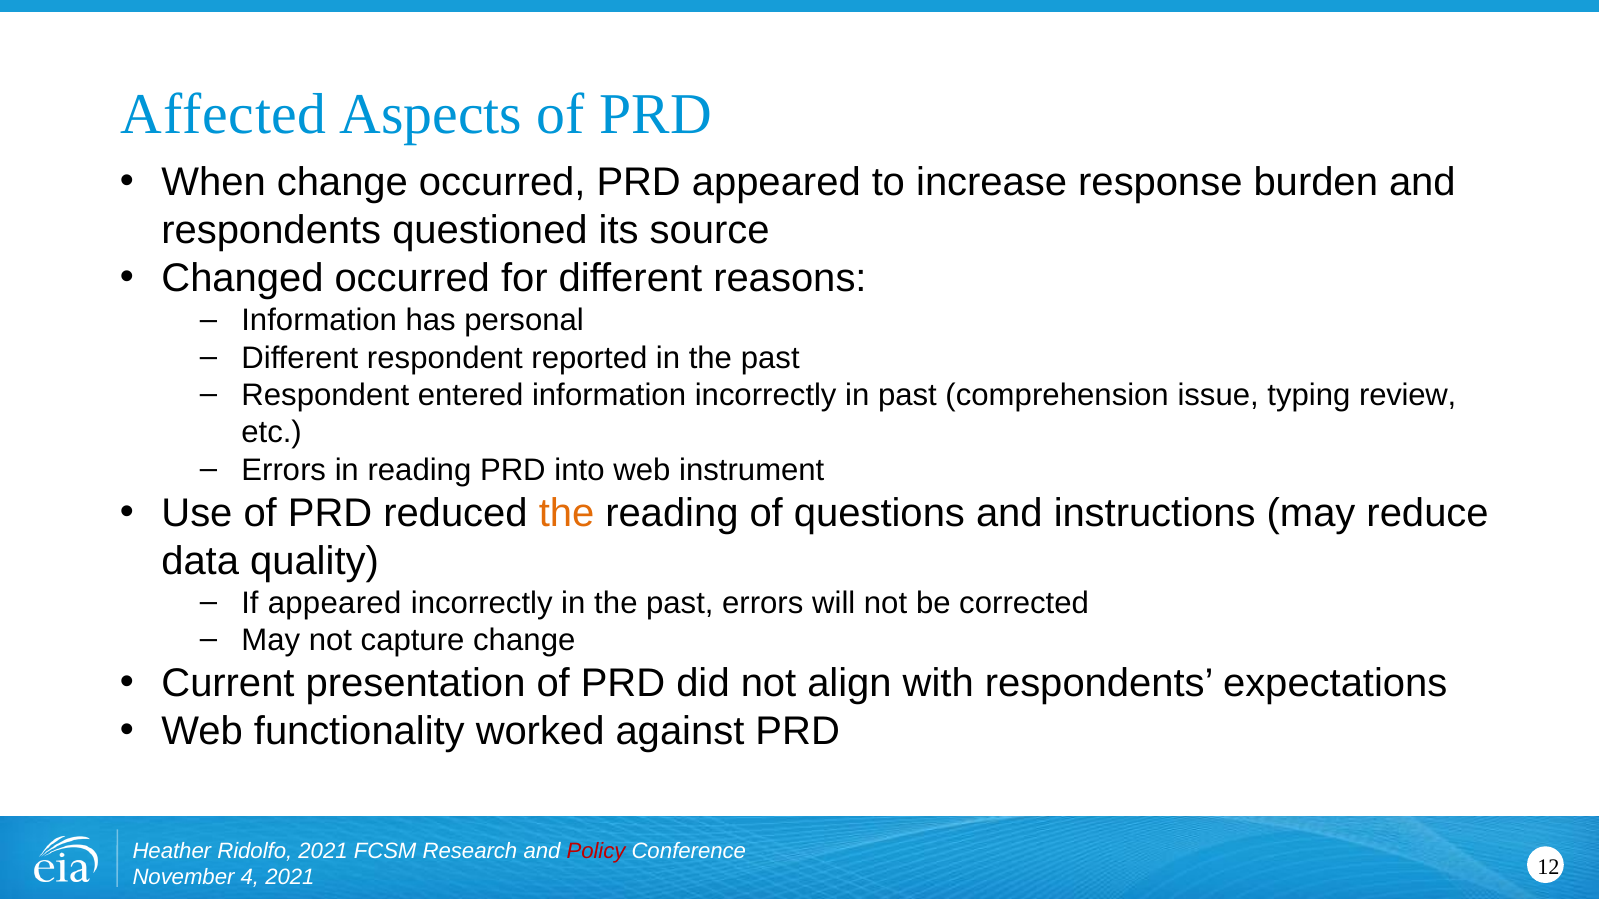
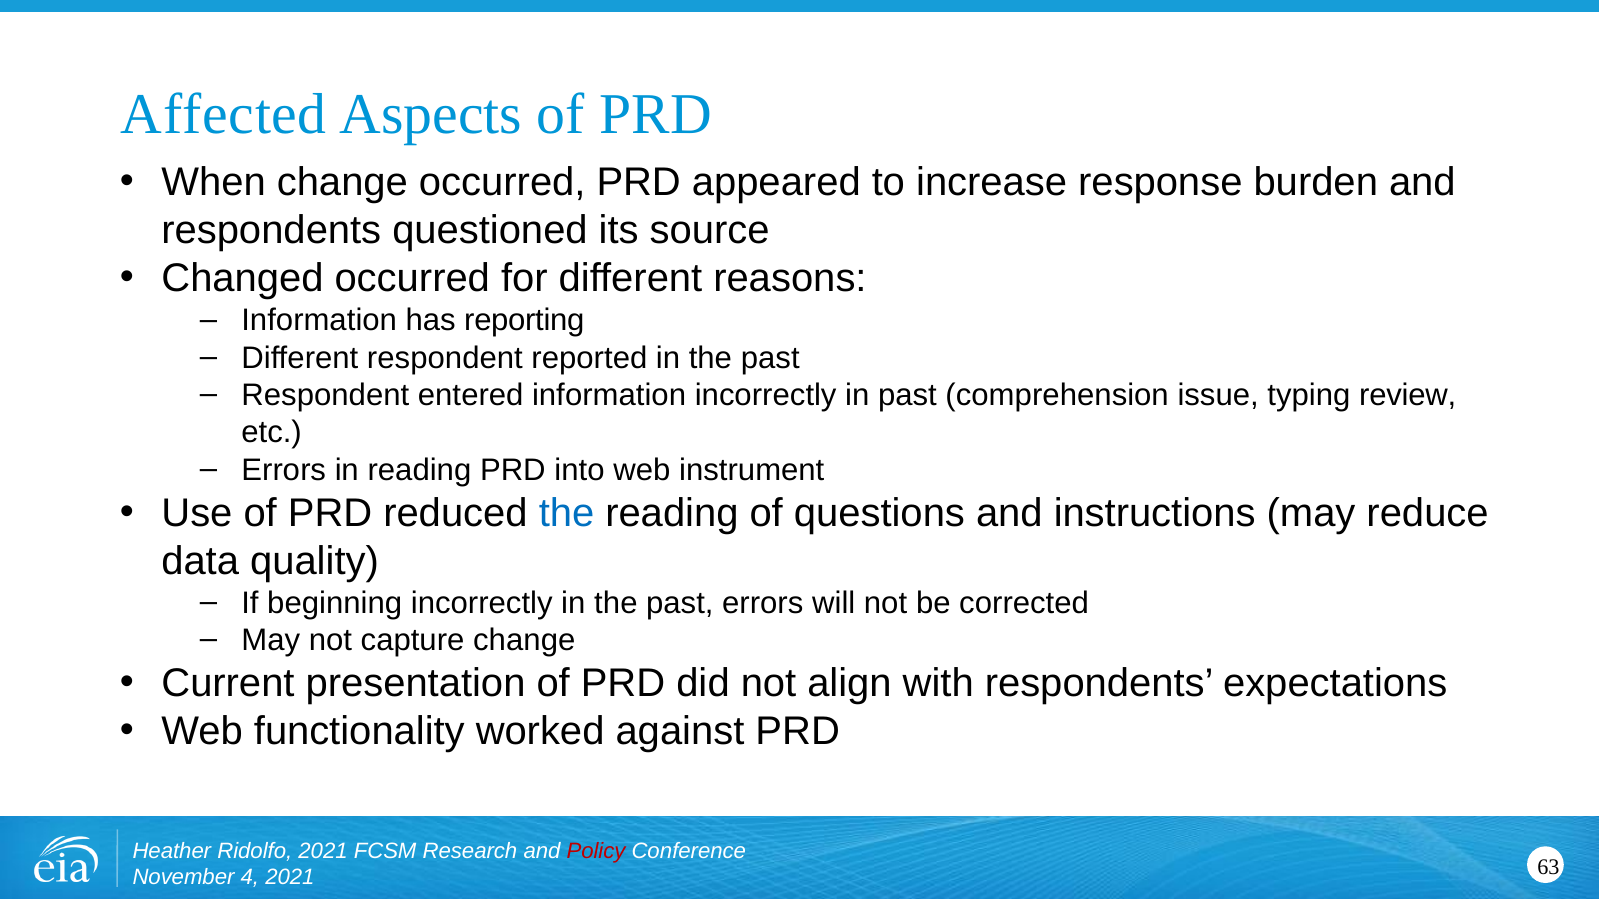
personal: personal -> reporting (524, 321)
the colour: orange -> blue (567, 513)
If appeared: appeared -> beginning (335, 603)
12: 12 -> 63 (1549, 867)
